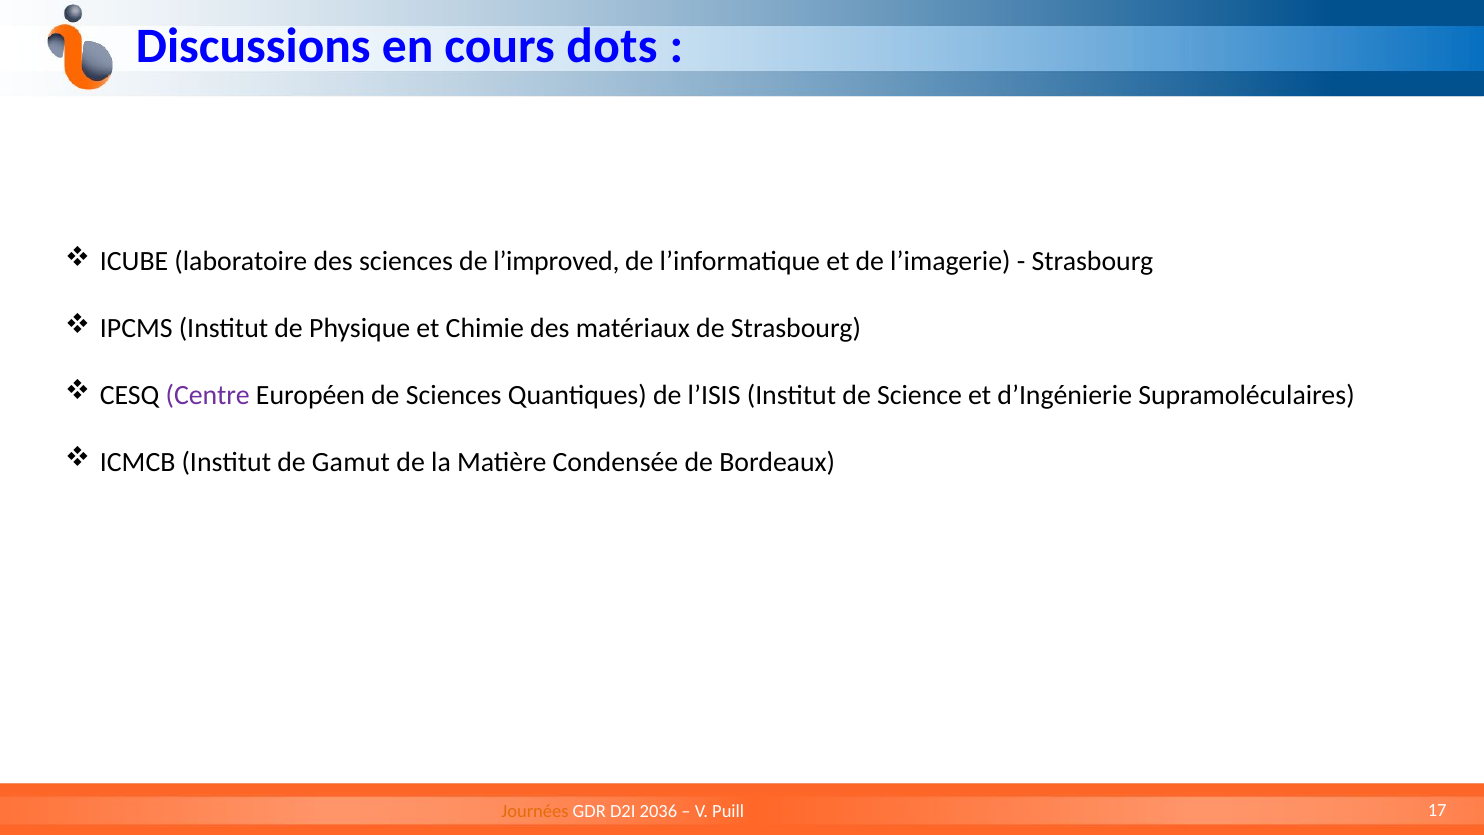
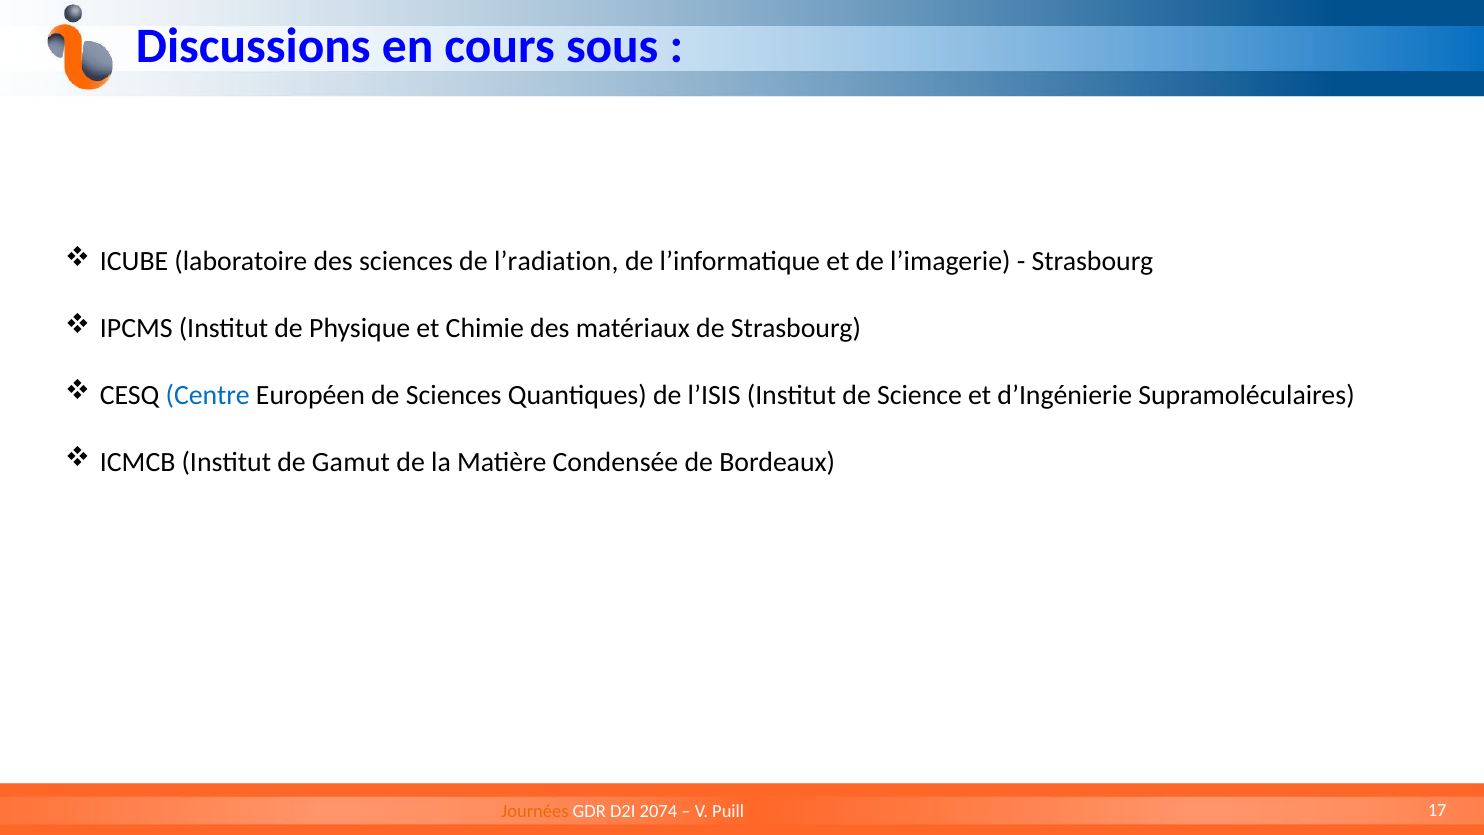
dots: dots -> sous (612, 47)
l’improved: l’improved -> l’radiation (556, 262)
Centre colour: purple -> blue (208, 395)
2036: 2036 -> 2074 (658, 811)
